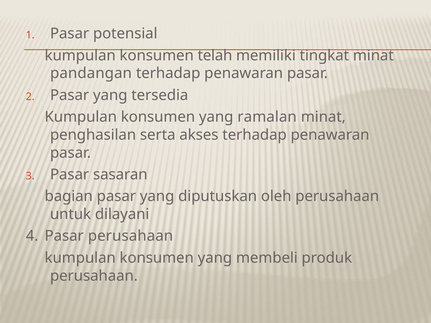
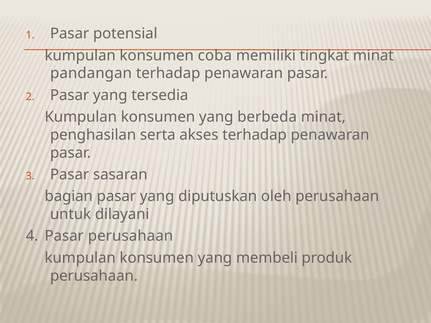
telah: telah -> coba (215, 55)
ramalan: ramalan -> berbeda (267, 117)
